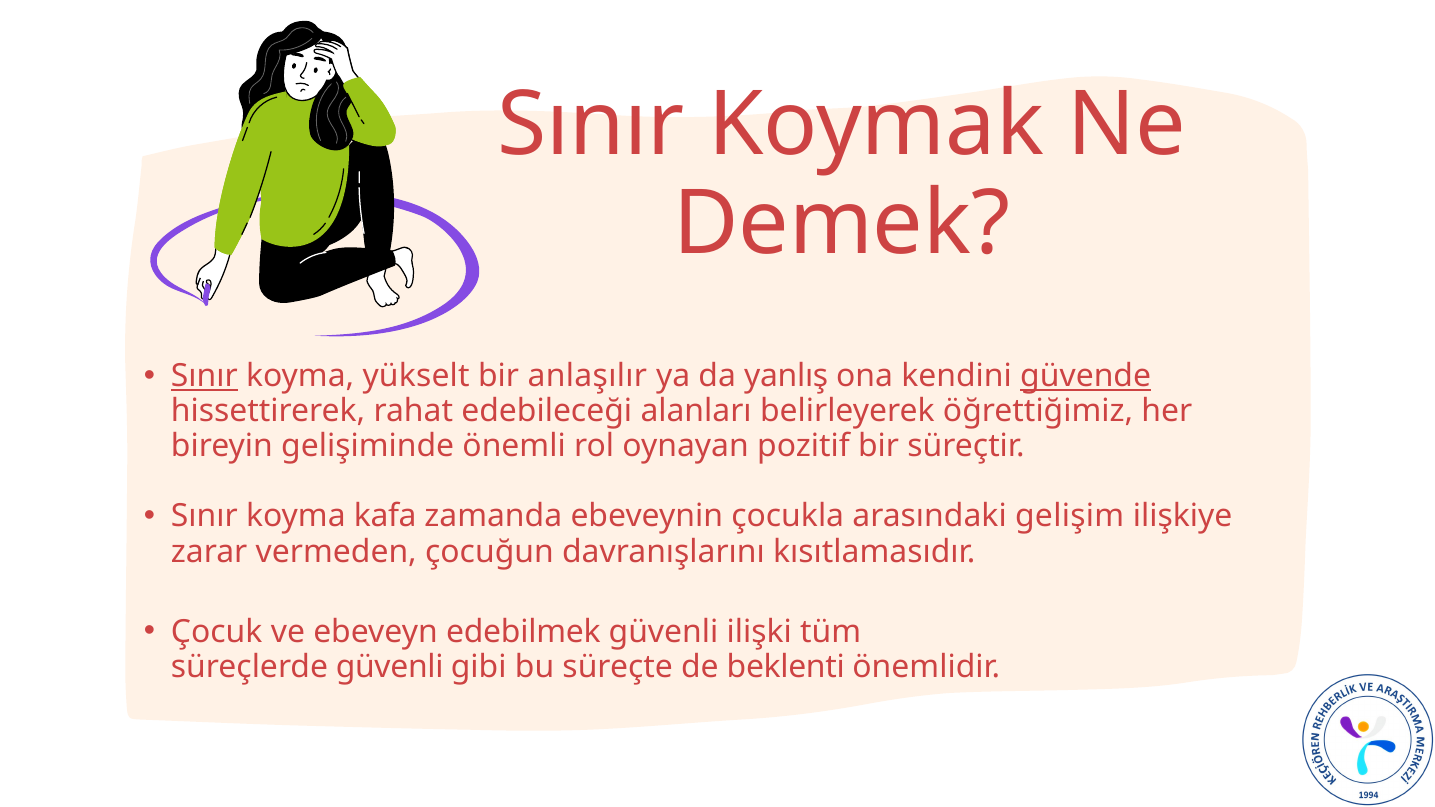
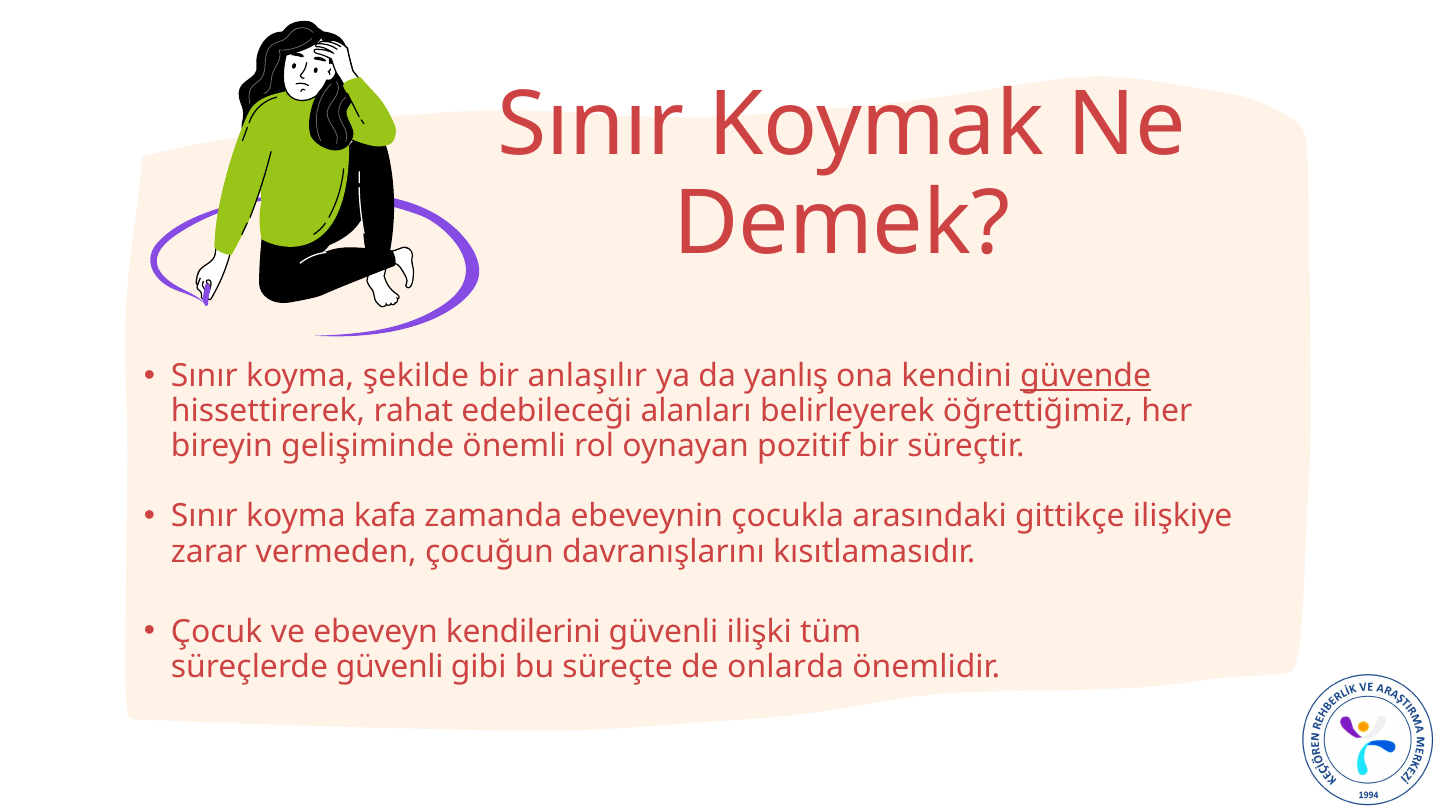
Sınır underline: present -> none (204, 376)
yükselt: yükselt -> şekilde (416, 376)
gelişim: gelişim -> gittikçe (1070, 517)
edebilmek: edebilmek -> kendilerini (523, 632)
beklenti: beklenti -> onlarda (786, 667)
